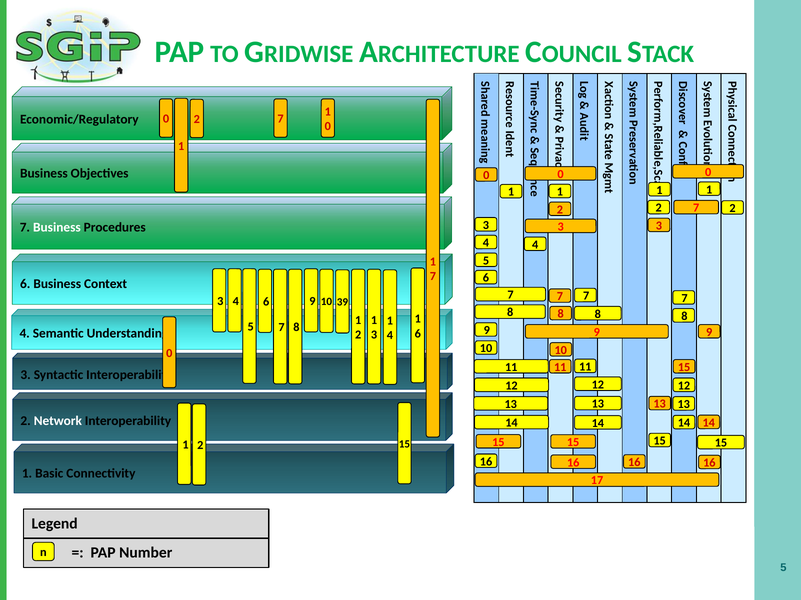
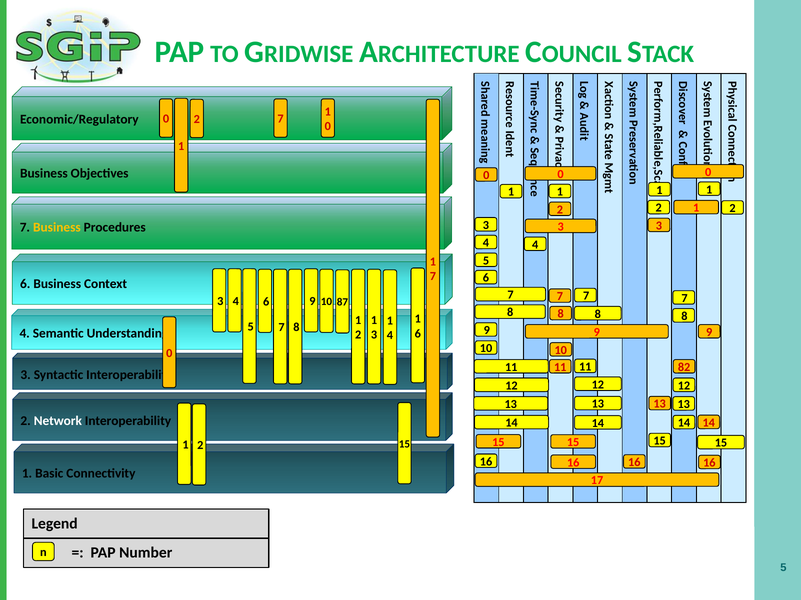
7: 7 -> 1 (696, 208)
Business colour: white -> yellow (57, 228)
39: 39 -> 87 (342, 303)
11 15: 15 -> 82 (684, 368)
